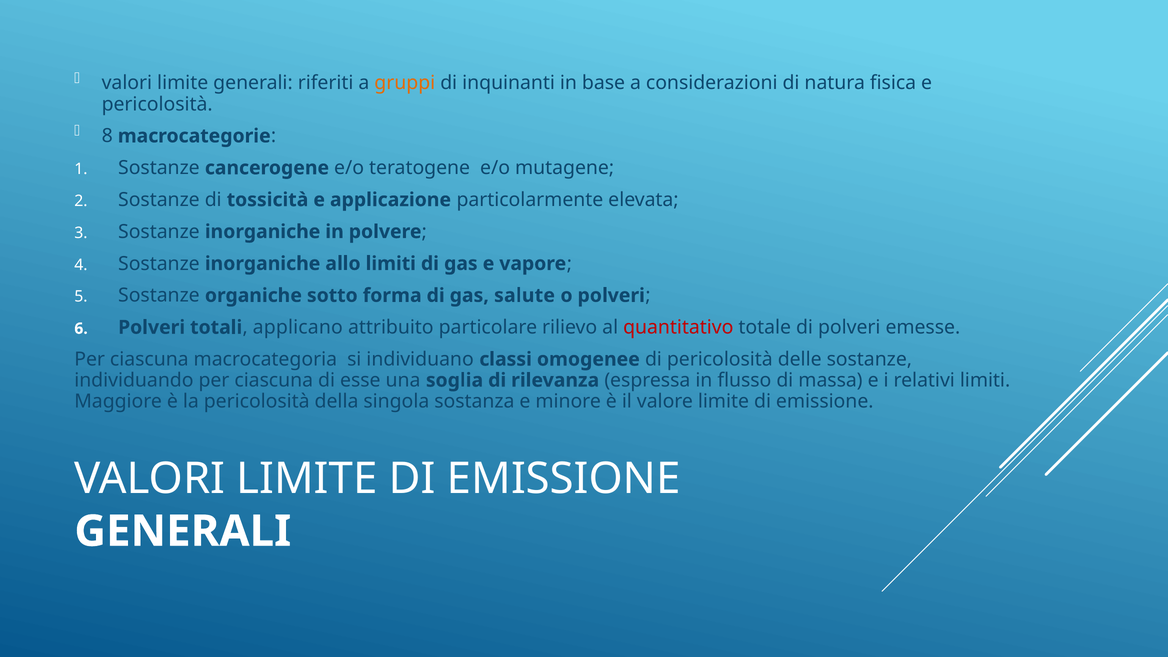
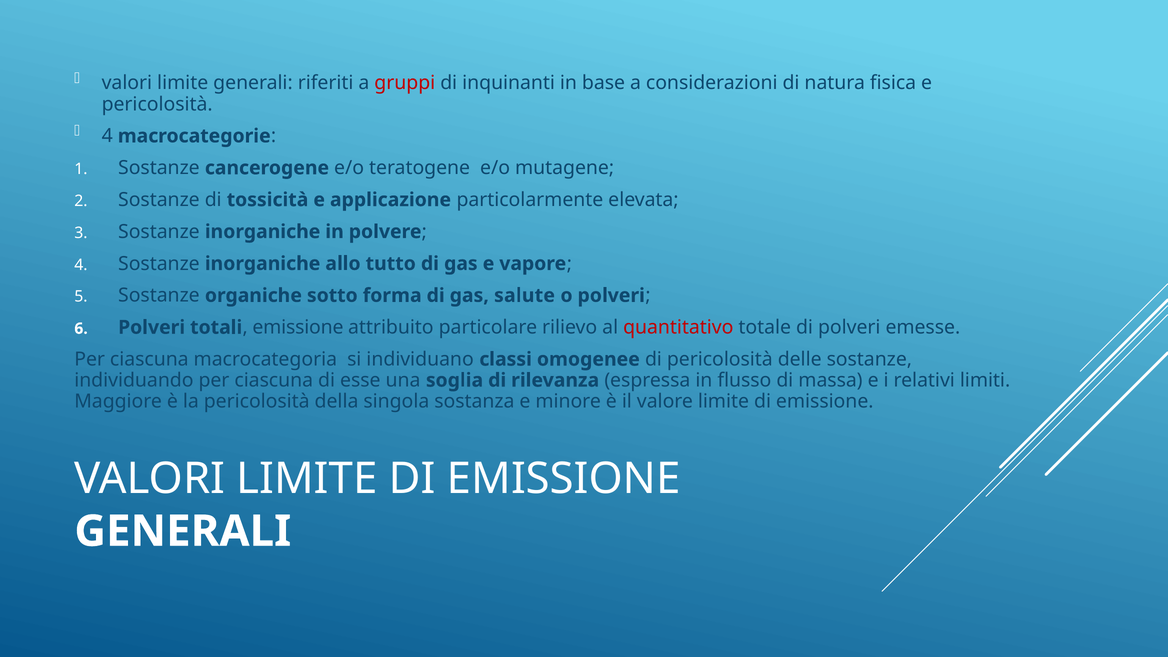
gruppi colour: orange -> red (405, 83)
8: 8 -> 4 (107, 136)
allo limiti: limiti -> tutto (391, 264)
totali applicano: applicano -> emissione (298, 327)
